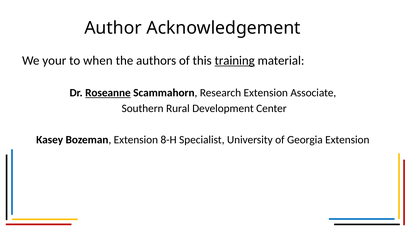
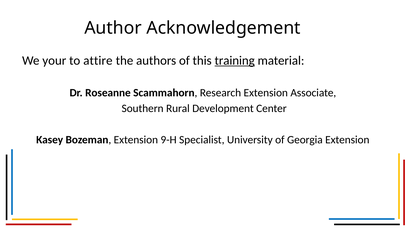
when: when -> attire (98, 61)
Roseanne underline: present -> none (108, 93)
8-H: 8-H -> 9-H (169, 140)
